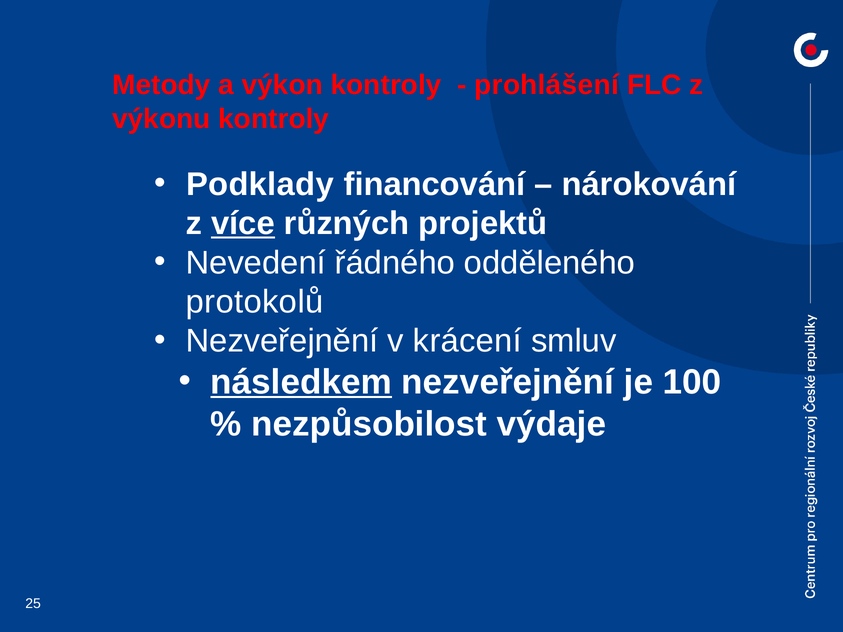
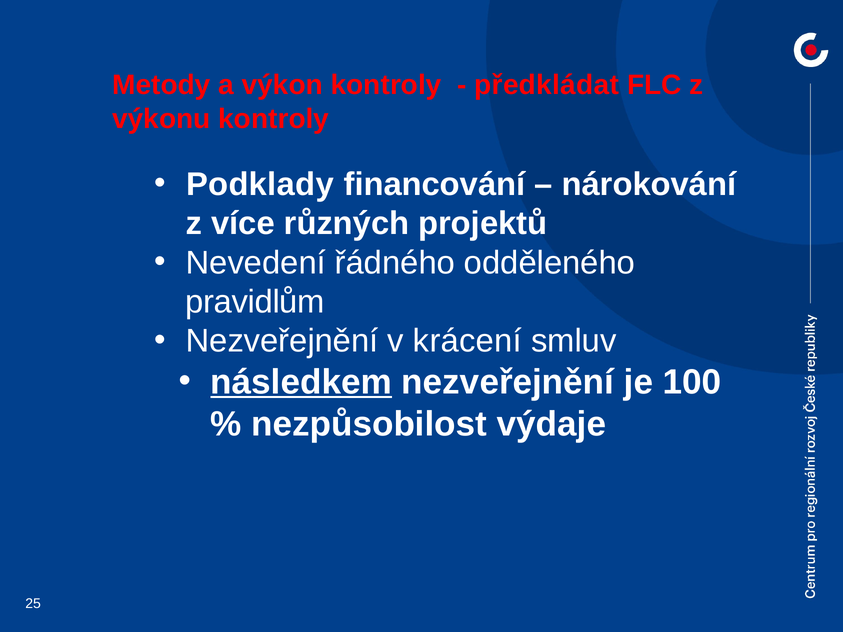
prohlášení: prohlášení -> předkládat (547, 85)
více underline: present -> none (243, 224)
protokolů: protokolů -> pravidlům (255, 302)
